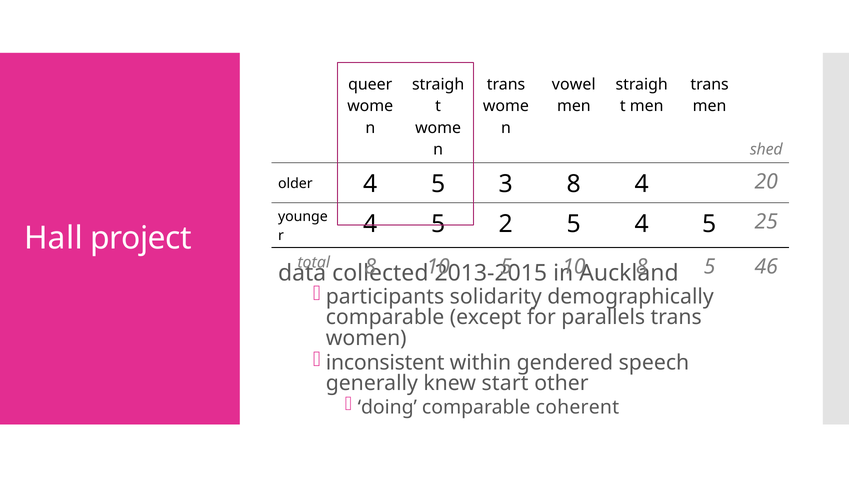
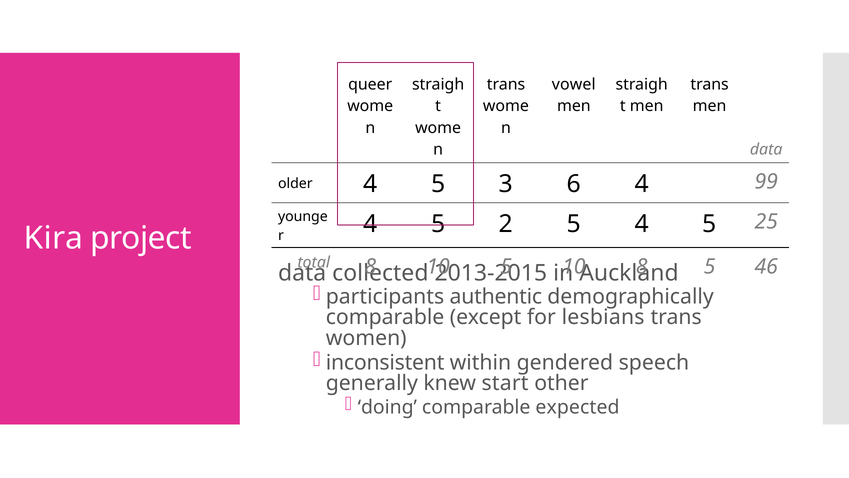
shed: shed -> data (766, 149)
3 8: 8 -> 6 (574, 184)
20: 20 -> 99 (766, 181)
Hall: Hall -> Kira (54, 238)
solidarity: solidarity -> authentic (496, 296)
parallels: parallels -> lesbians (603, 317)
coherent: coherent -> expected (578, 407)
